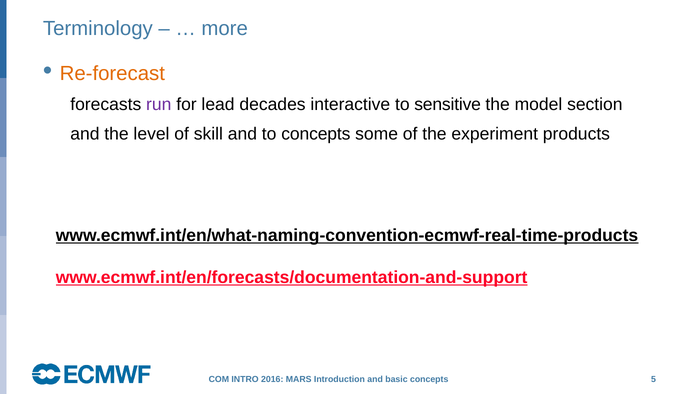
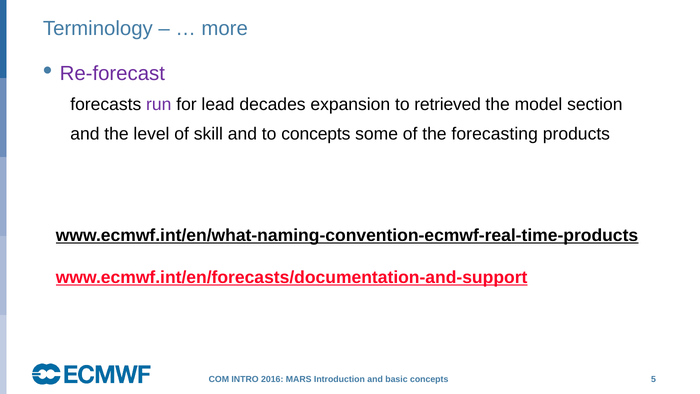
Re-forecast colour: orange -> purple (112, 73)
interactive: interactive -> expansion (350, 104)
sensitive: sensitive -> retrieved (448, 104)
experiment: experiment -> forecasting (495, 134)
